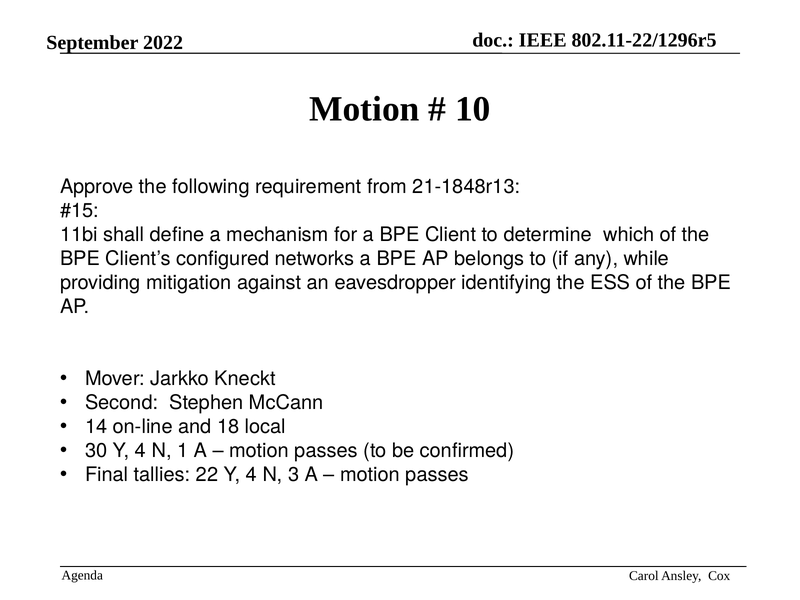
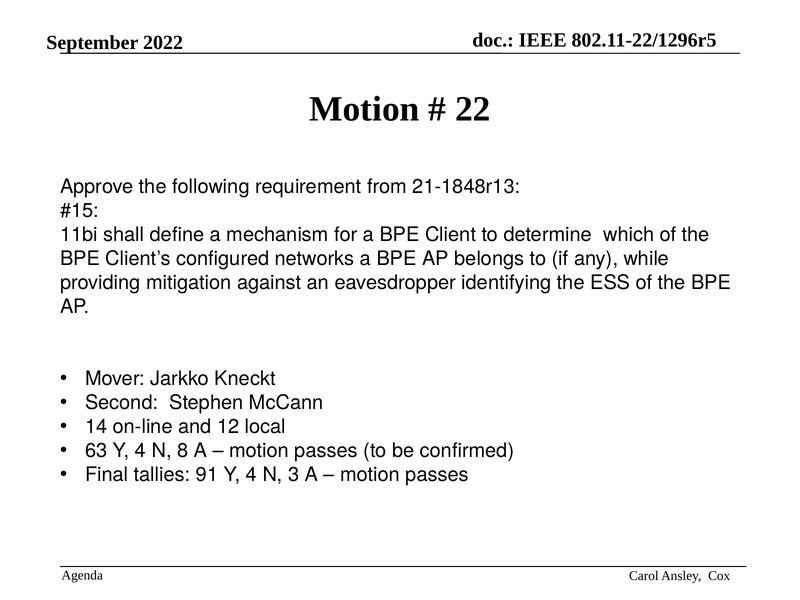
10: 10 -> 22 (473, 109)
18: 18 -> 12 (228, 427)
30: 30 -> 63 (96, 451)
1: 1 -> 8 (183, 451)
22: 22 -> 91 (207, 475)
